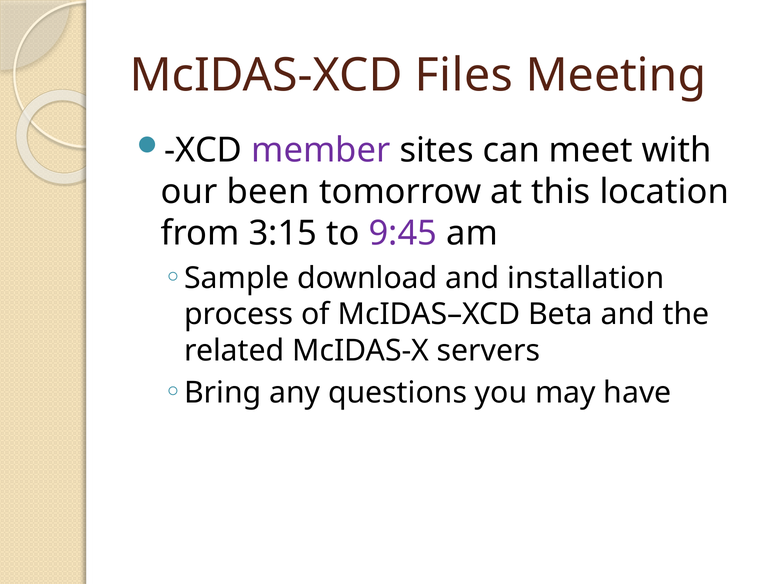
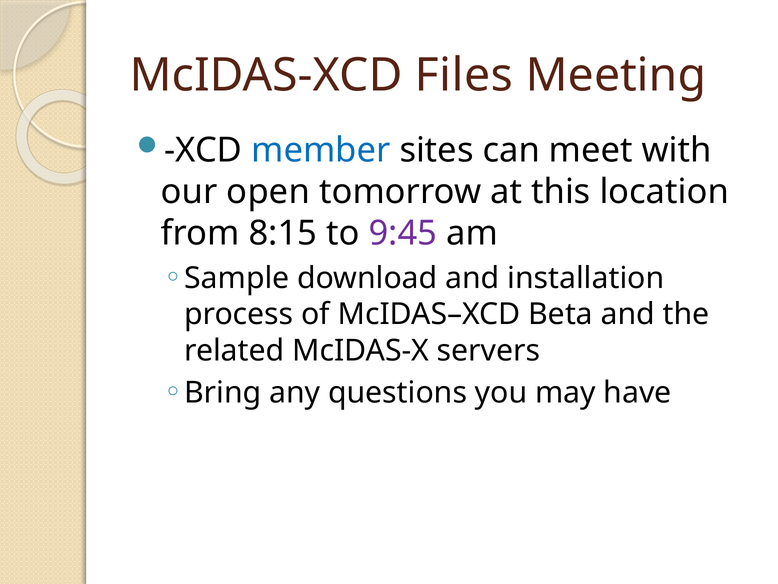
member colour: purple -> blue (321, 150)
been: been -> open (268, 192)
3:15: 3:15 -> 8:15 (283, 233)
